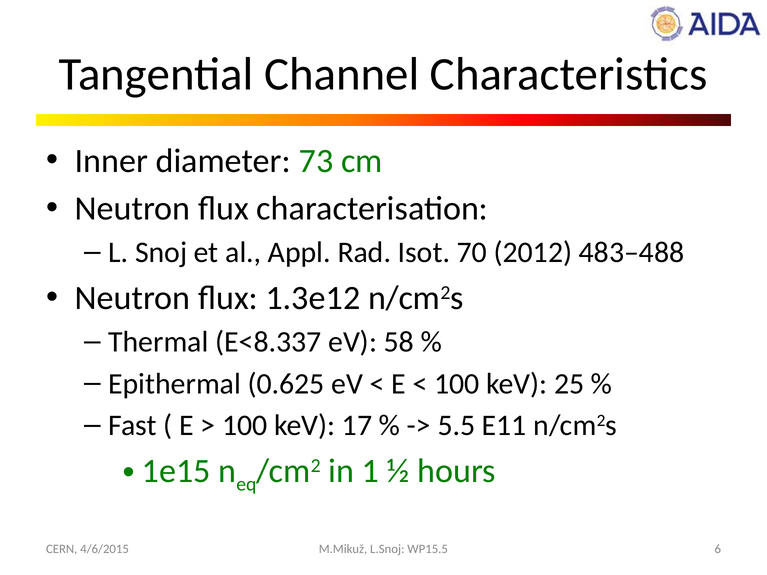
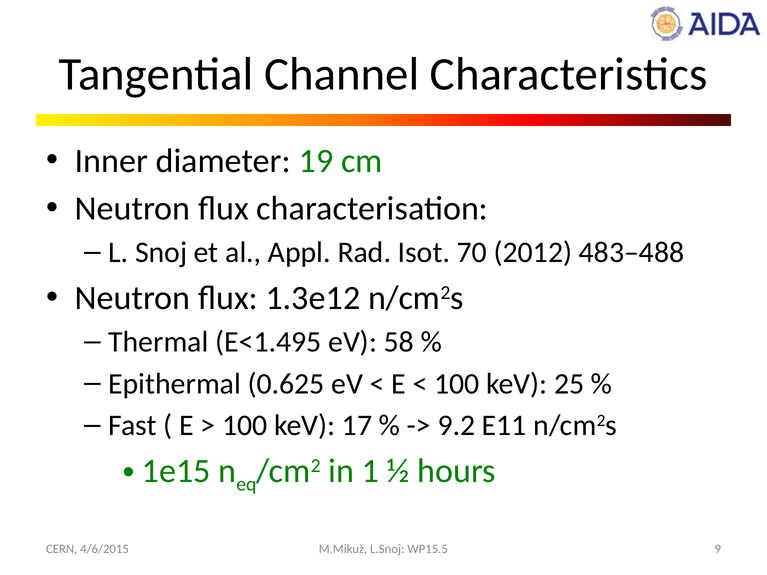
73: 73 -> 19 (316, 161)
E<8.337: E<8.337 -> E<1.495 (268, 342)
5.5: 5.5 -> 9.2 (456, 426)
6: 6 -> 9 (718, 549)
